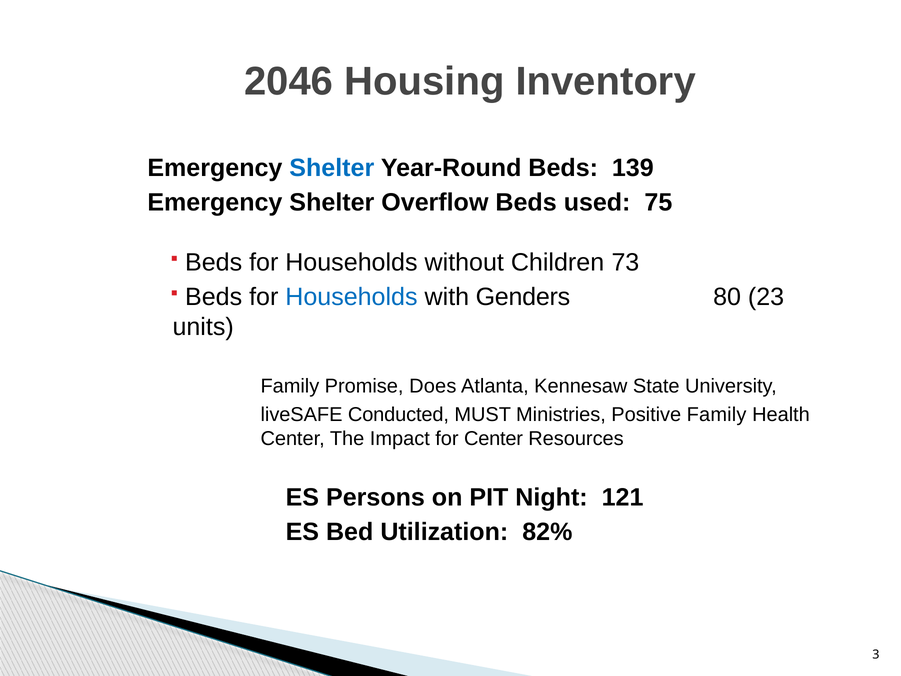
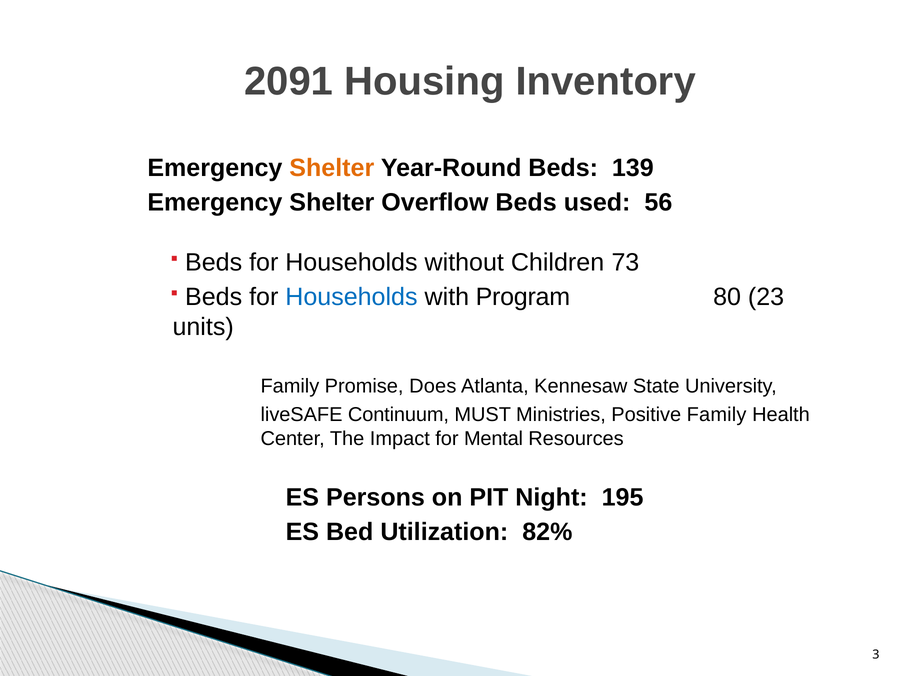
2046: 2046 -> 2091 (289, 82)
Shelter colour: blue -> orange (332, 168)
75: 75 -> 56 (658, 203)
Genders: Genders -> Program (523, 297)
Conducted: Conducted -> Continuum (398, 415)
for Center: Center -> Mental (494, 439)
121: 121 -> 195 (623, 497)
